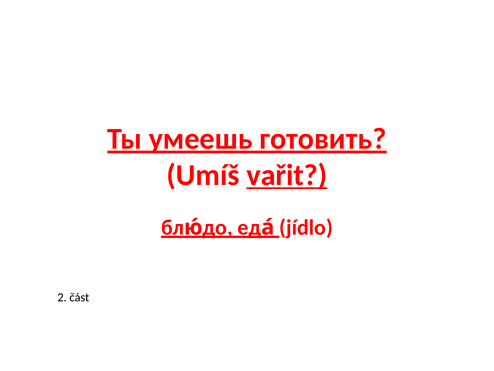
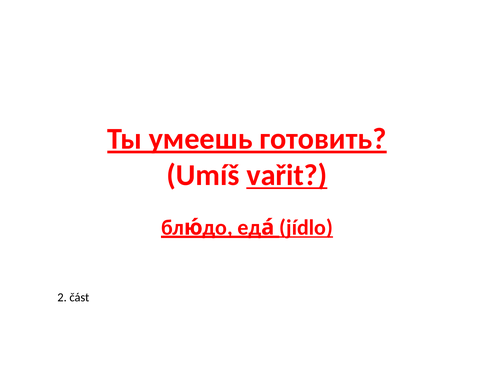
jídlo underline: none -> present (306, 227)
